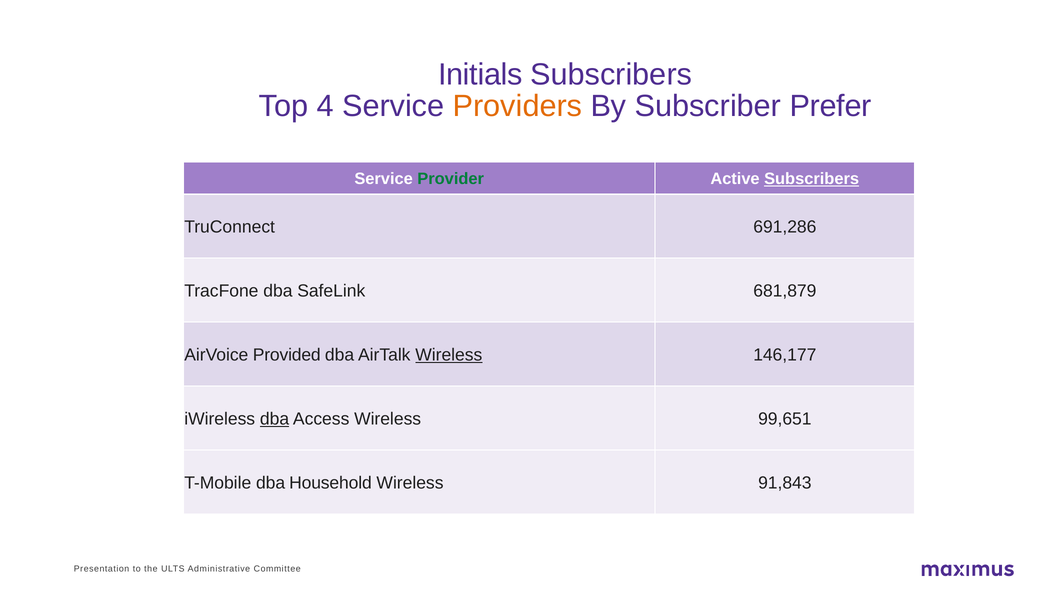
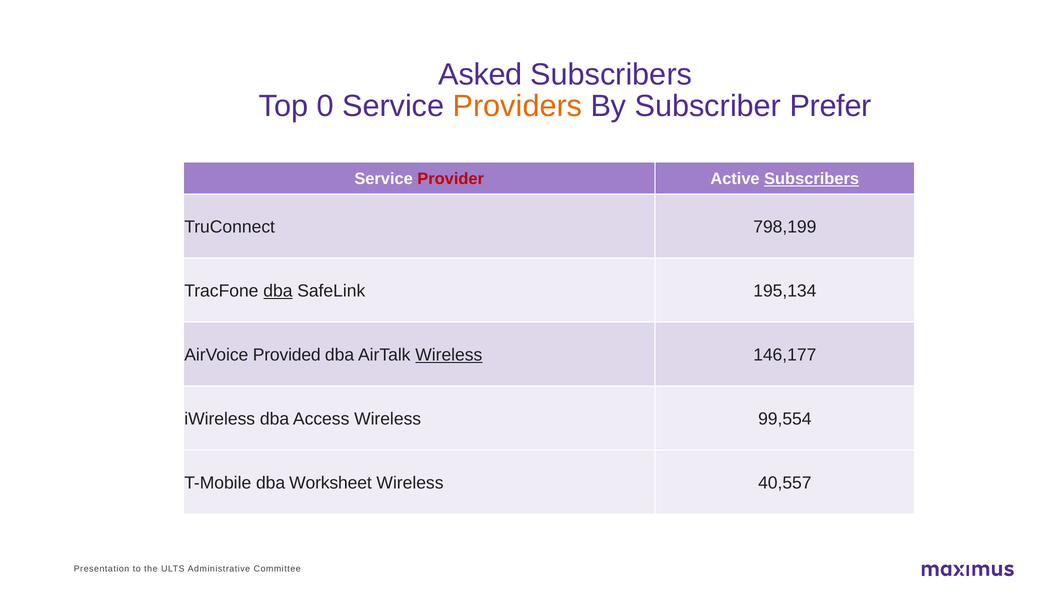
Initials: Initials -> Asked (480, 75)
4: 4 -> 0 (325, 106)
Provider colour: green -> red (451, 179)
691,286: 691,286 -> 798,199 (785, 227)
dba underline: none -> present (278, 291)
681,879: 681,879 -> 195,134 (785, 291)
dba underline: present -> none (275, 419)
99,651: 99,651 -> 99,554 (785, 419)
Household: Household -> Worksheet (330, 483)
91,843: 91,843 -> 40,557 (785, 483)
